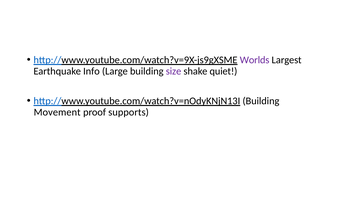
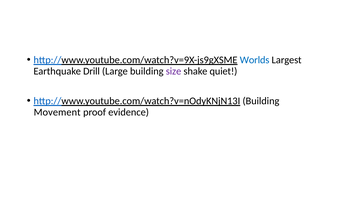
Worlds colour: purple -> blue (255, 60)
Info: Info -> Drill (91, 71)
supports: supports -> evidence (129, 112)
